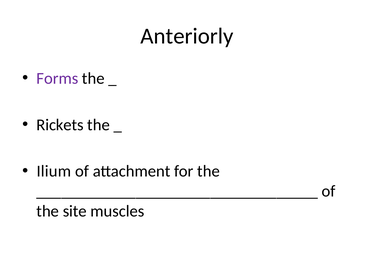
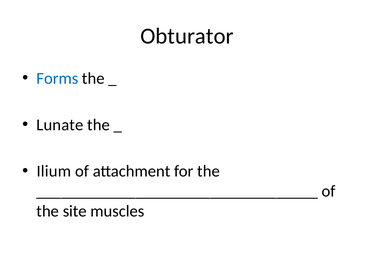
Anteriorly: Anteriorly -> Obturator (187, 36)
Forms colour: purple -> blue (57, 78)
Rickets: Rickets -> Lunate (60, 125)
